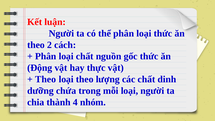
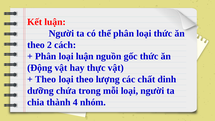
loại chất: chất -> luận (85, 56)
